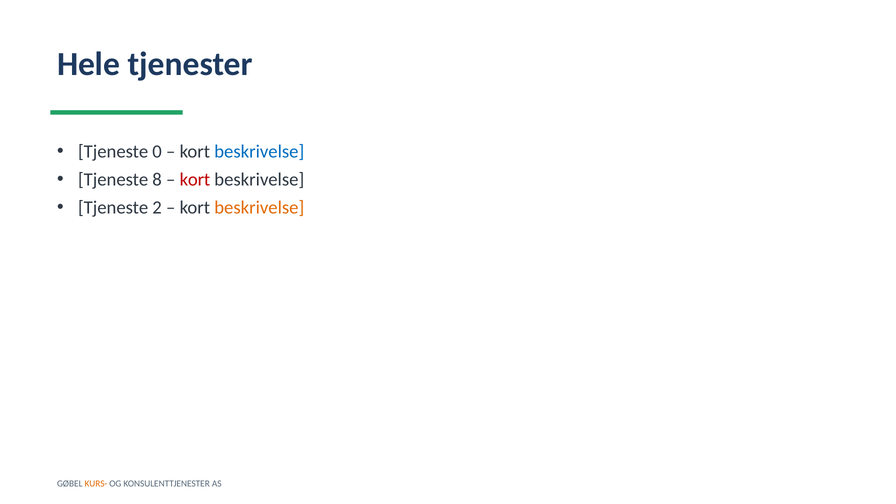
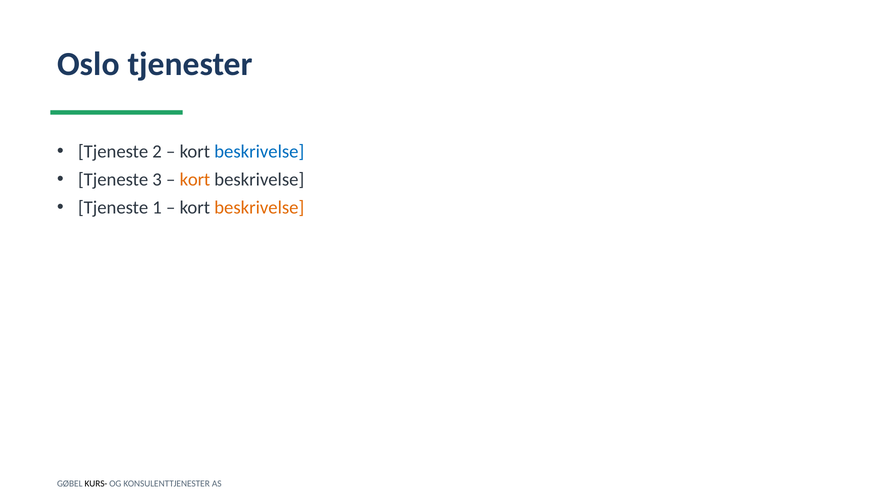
Hele: Hele -> Oslo (88, 64)
0: 0 -> 2 (157, 152)
8: 8 -> 3 (157, 180)
kort colour: red -> orange (195, 180)
2: 2 -> 1 (157, 208)
KURS- colour: orange -> black (96, 484)
